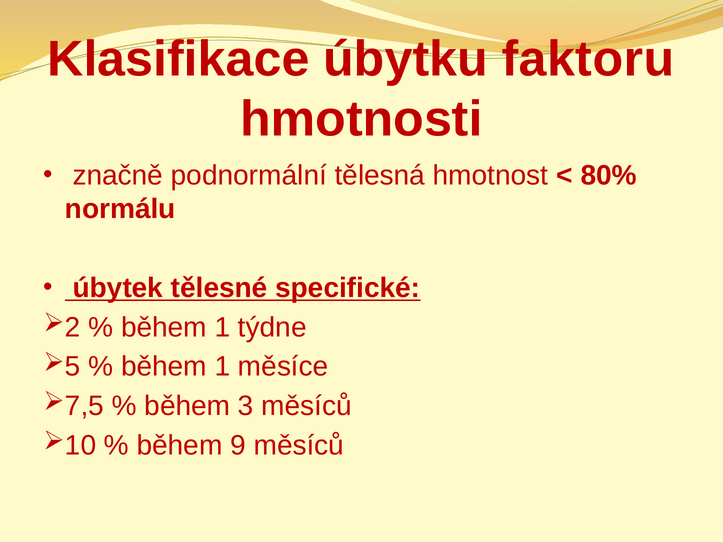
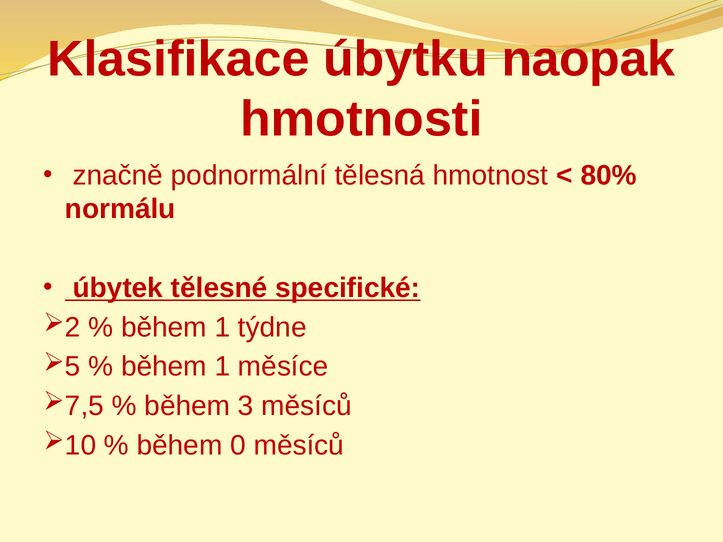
faktoru: faktoru -> naopak (588, 59)
9: 9 -> 0 (238, 446)
